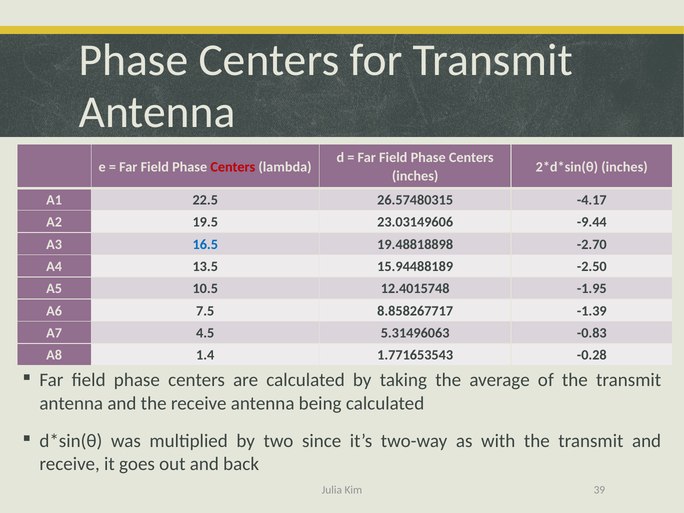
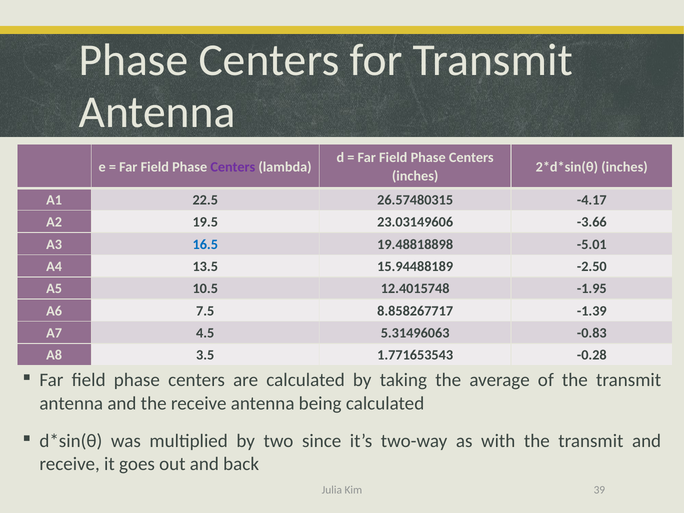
Centers colour: red -> purple (233, 167)
-9.44: -9.44 -> -3.66 (592, 222)
-2.70: -2.70 -> -5.01 (592, 244)
1.4: 1.4 -> 3.5 (205, 355)
